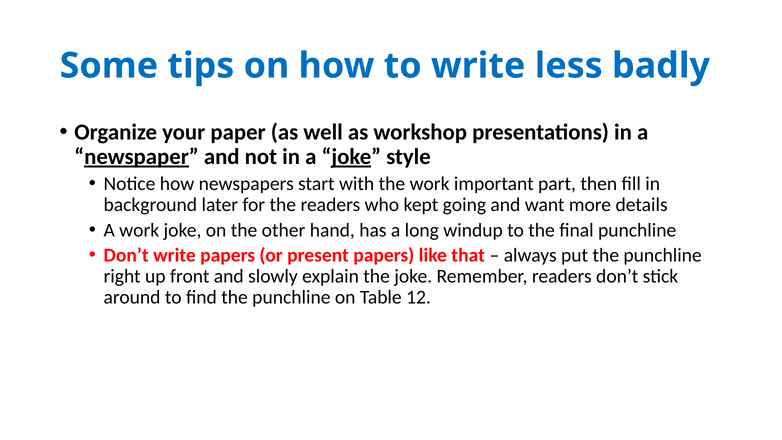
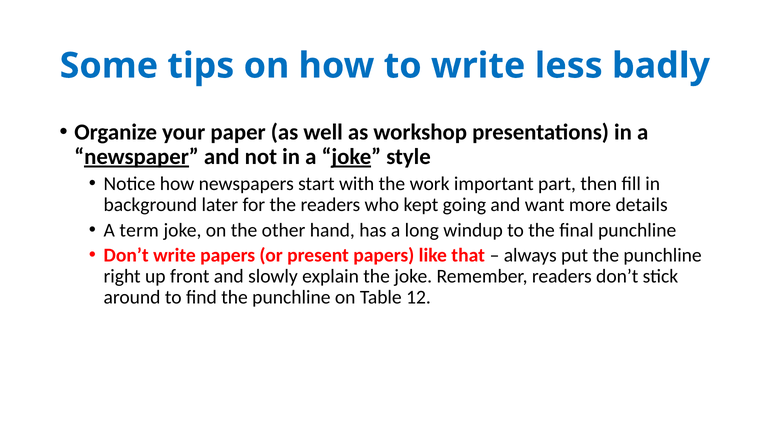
A work: work -> term (139, 230)
